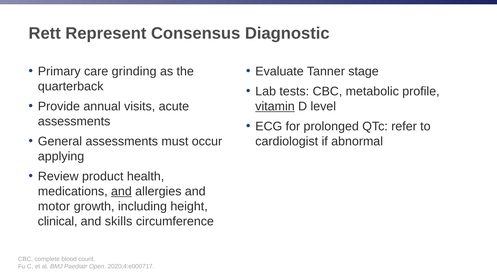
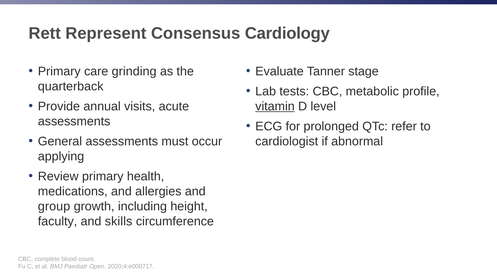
Diagnostic: Diagnostic -> Cardiology (287, 33)
Review product: product -> primary (103, 176)
and underline: present -> none (121, 191)
motor: motor -> group (54, 206)
clinical: clinical -> faculty (58, 221)
